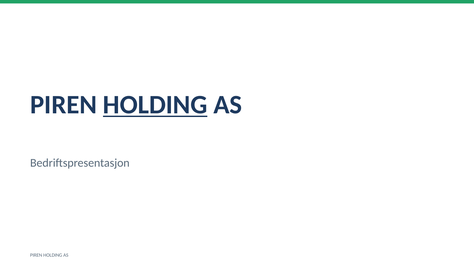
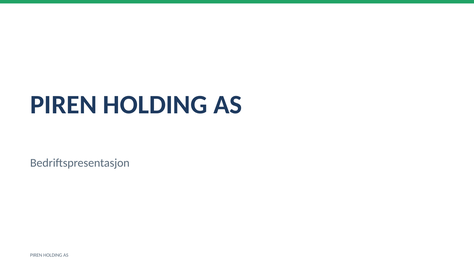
HOLDING underline: present -> none (155, 105)
